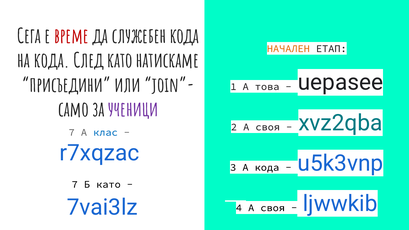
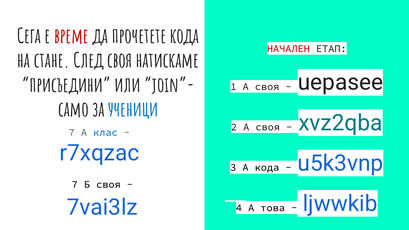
служебен: служебен -> прочетете (139, 36)
НАЧАЛЕН colour: orange -> red (288, 49)
на кода: кода -> стане (52, 61)
Слeд като: като -> своя (120, 61)
1 А това: това -> своя (267, 87)
ученици colour: purple -> blue (133, 110)
Б като: като -> своя (108, 184)
4 А своя: своя -> това (273, 208)
